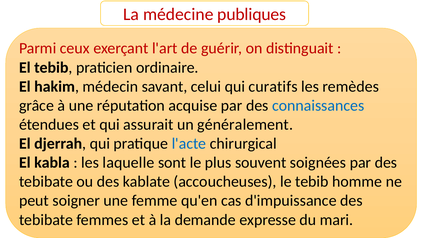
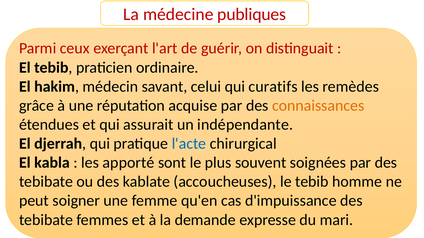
connaissances colour: blue -> orange (318, 106)
généralement: généralement -> indépendante (245, 125)
laquelle: laquelle -> apporté (129, 163)
